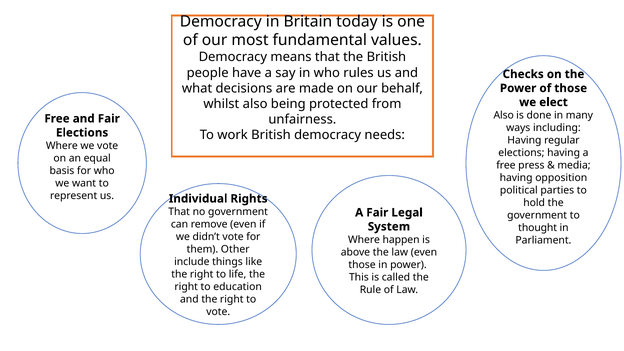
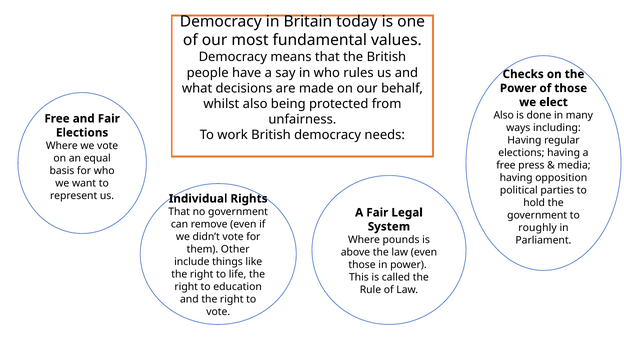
thought: thought -> roughly (538, 228)
happen: happen -> pounds (401, 240)
